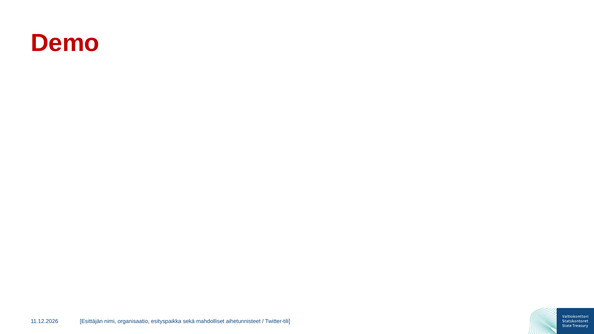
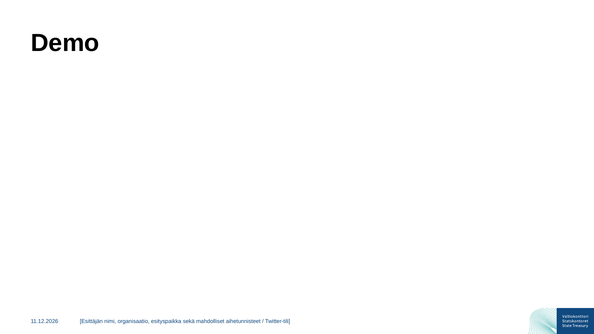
Demo colour: red -> black (65, 43)
